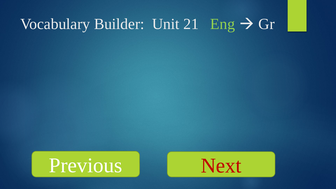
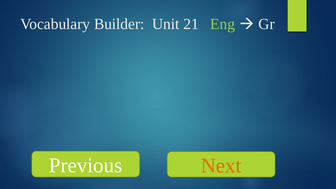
Next colour: red -> orange (221, 166)
